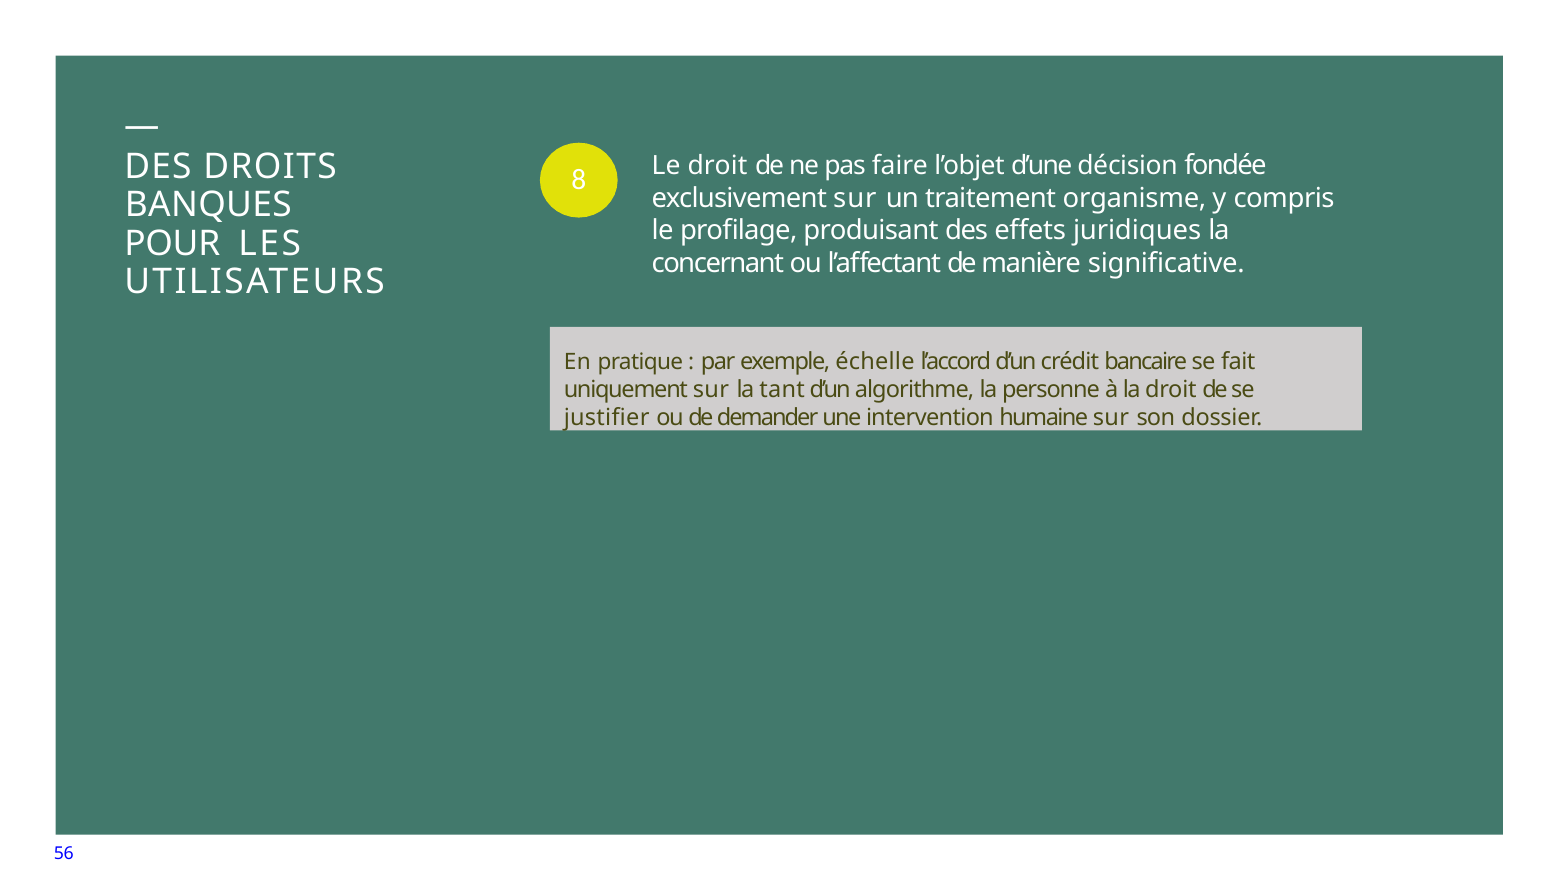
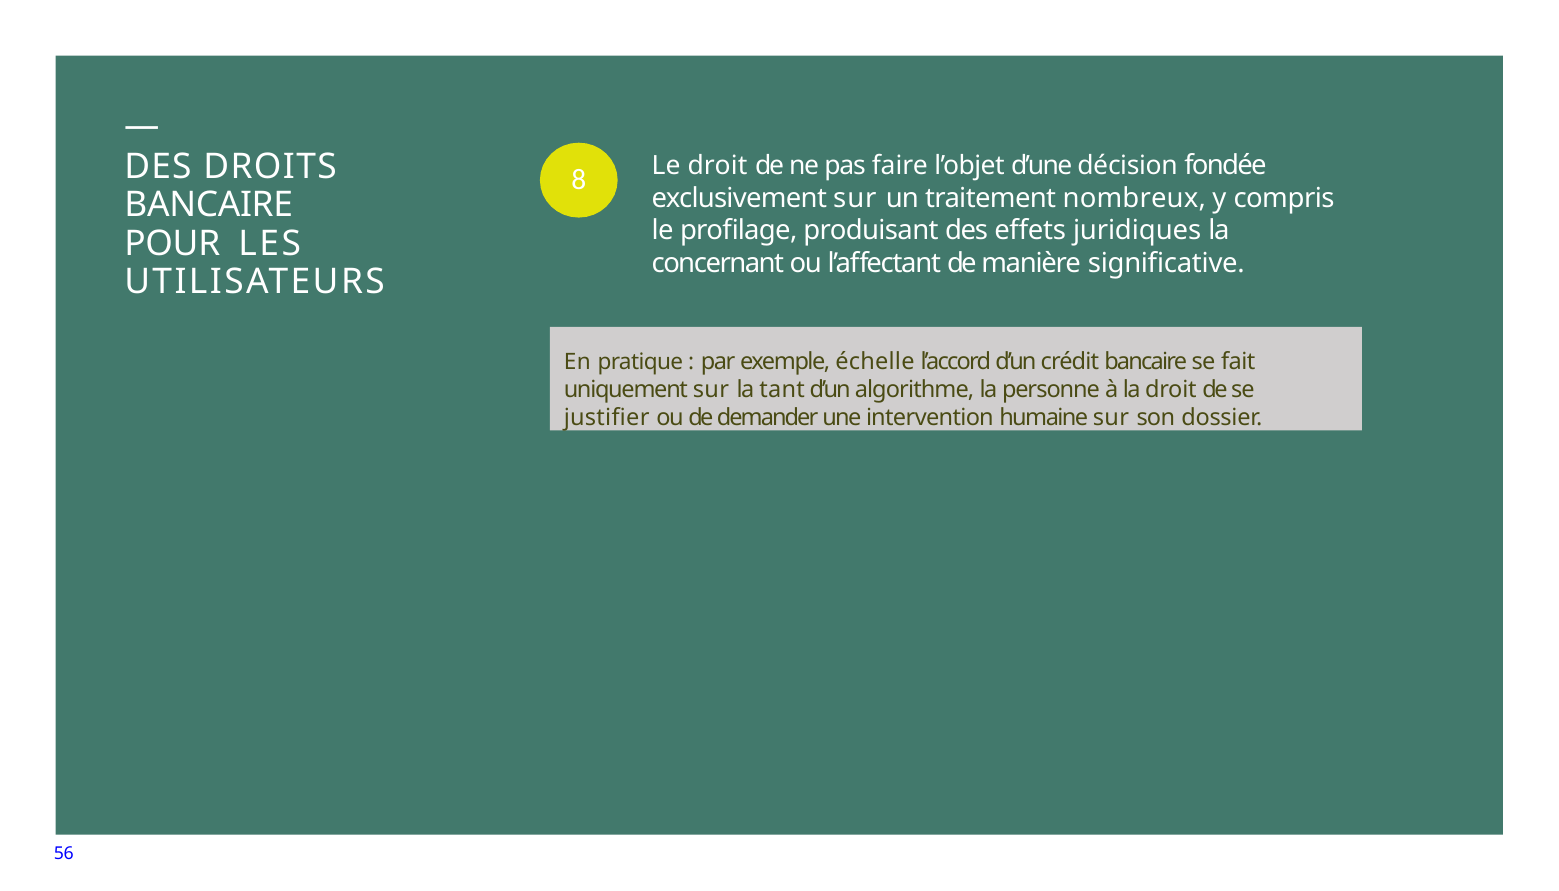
organisme: organisme -> nombreux (1134, 198)
BANQUES: BANQUES -> BANCAIRE (209, 205)
